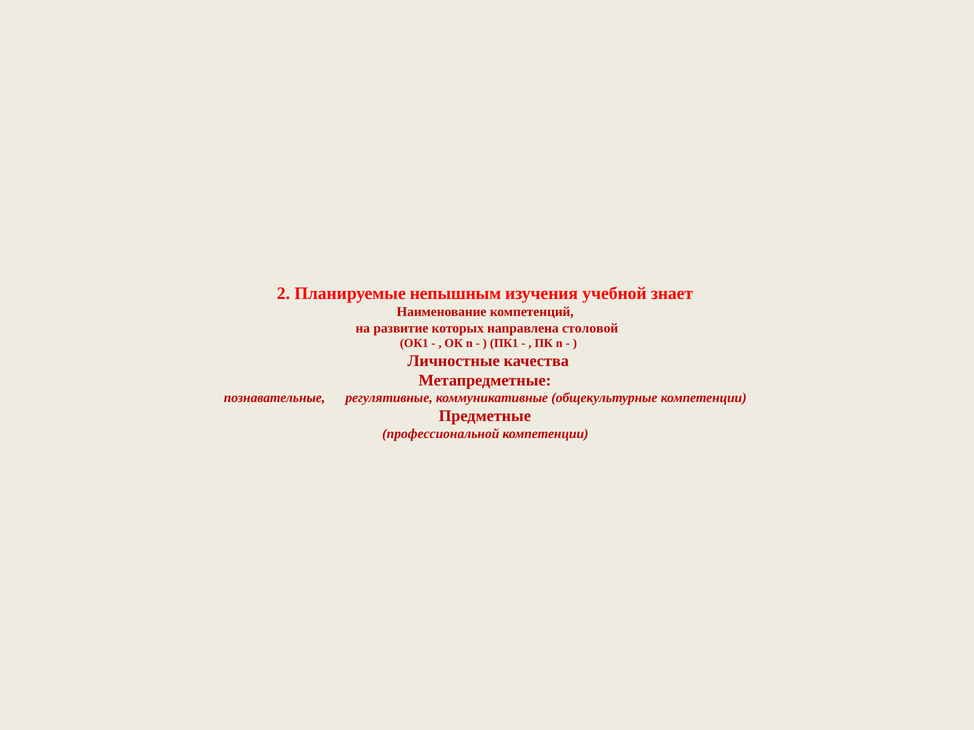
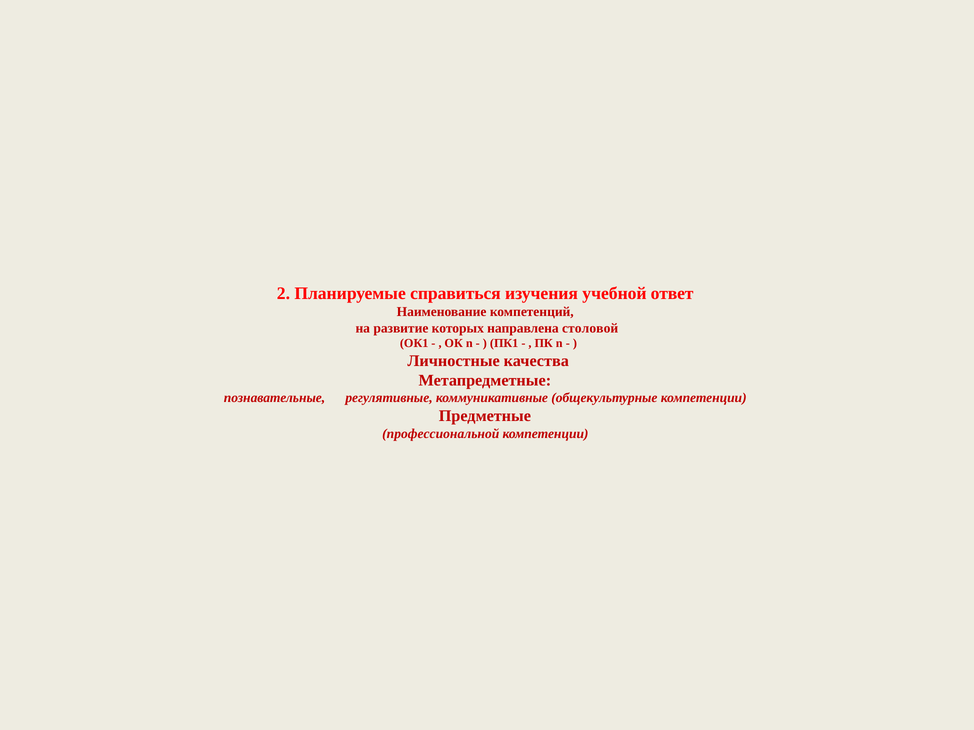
непышным: непышным -> справиться (455, 294)
знает: знает -> ответ (672, 294)
